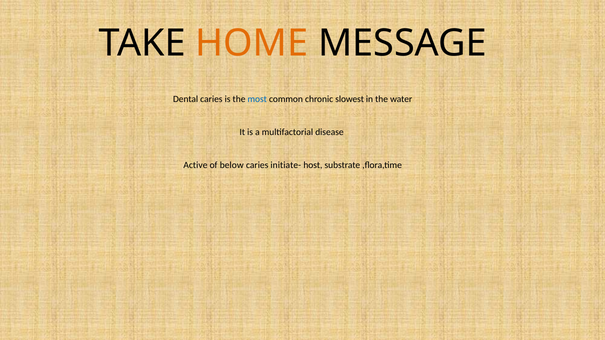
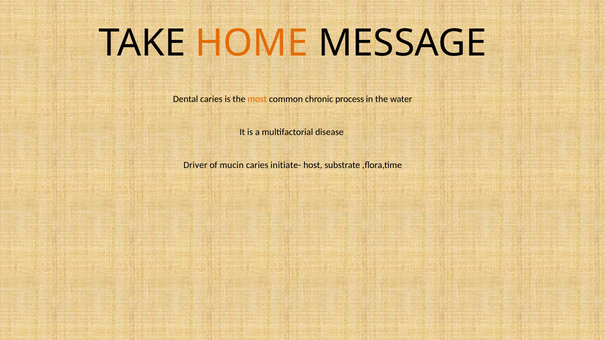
most colour: blue -> orange (257, 99)
slowest: slowest -> process (350, 99)
Active: Active -> Driver (195, 165)
below: below -> mucin (232, 165)
